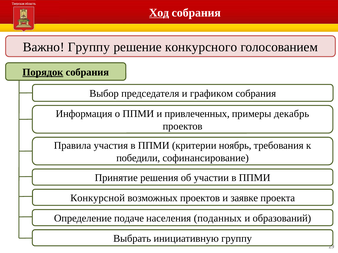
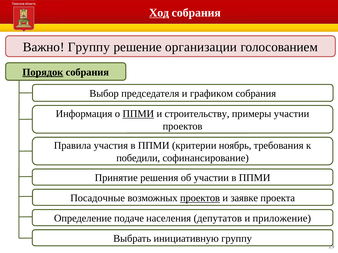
конкурсного: конкурсного -> организации (201, 47)
ППМИ underline: none -> present (138, 114)
привлеченных: привлеченных -> строительству (197, 114)
примеры декабрь: декабрь -> участии (292, 114)
Конкурсной: Конкурсной -> Посадочные (98, 198)
проектов underline: none -> present (200, 198)
поданных: поданных -> депутатов (218, 219)
образований: образований -> приложение (282, 219)
